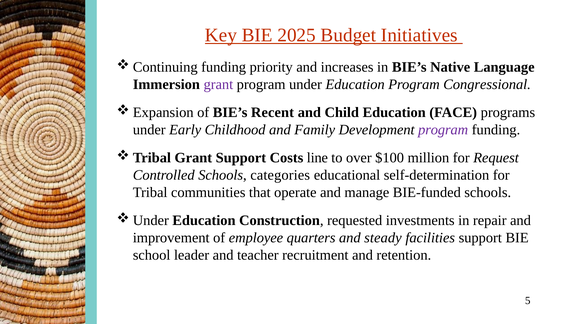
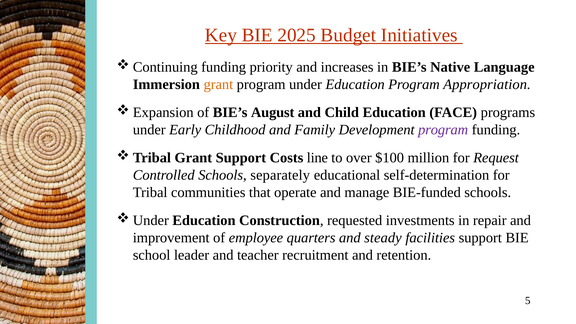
grant colour: purple -> orange (218, 84)
Congressional: Congressional -> Appropriation (487, 84)
Recent: Recent -> August (273, 112)
categories: categories -> separately (280, 175)
